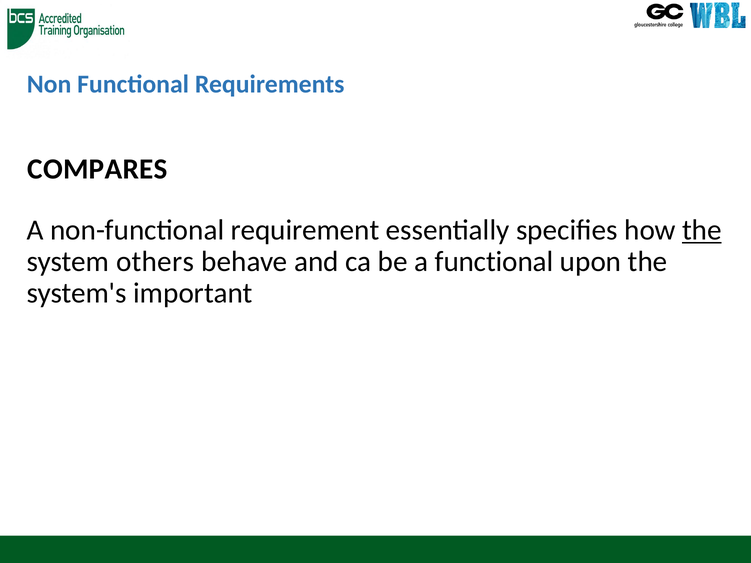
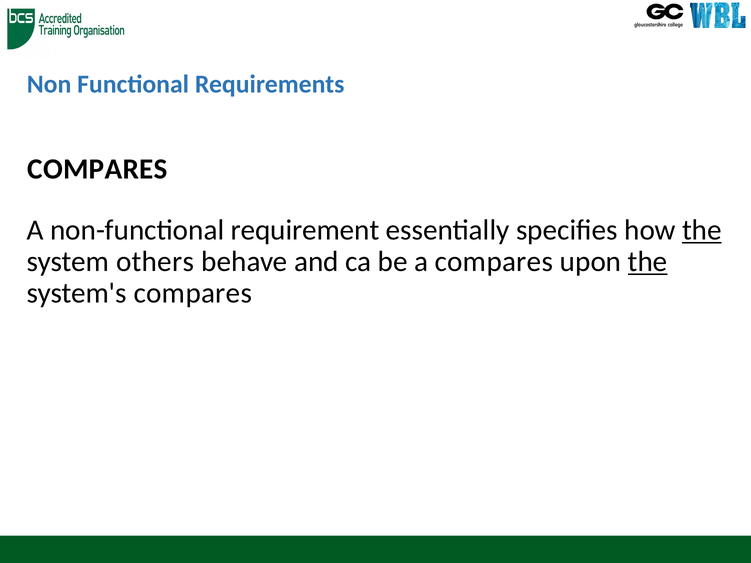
a functional: functional -> compares (494, 262)
the underline: none -> present (648, 262)
system's important: important -> compares (193, 293)
